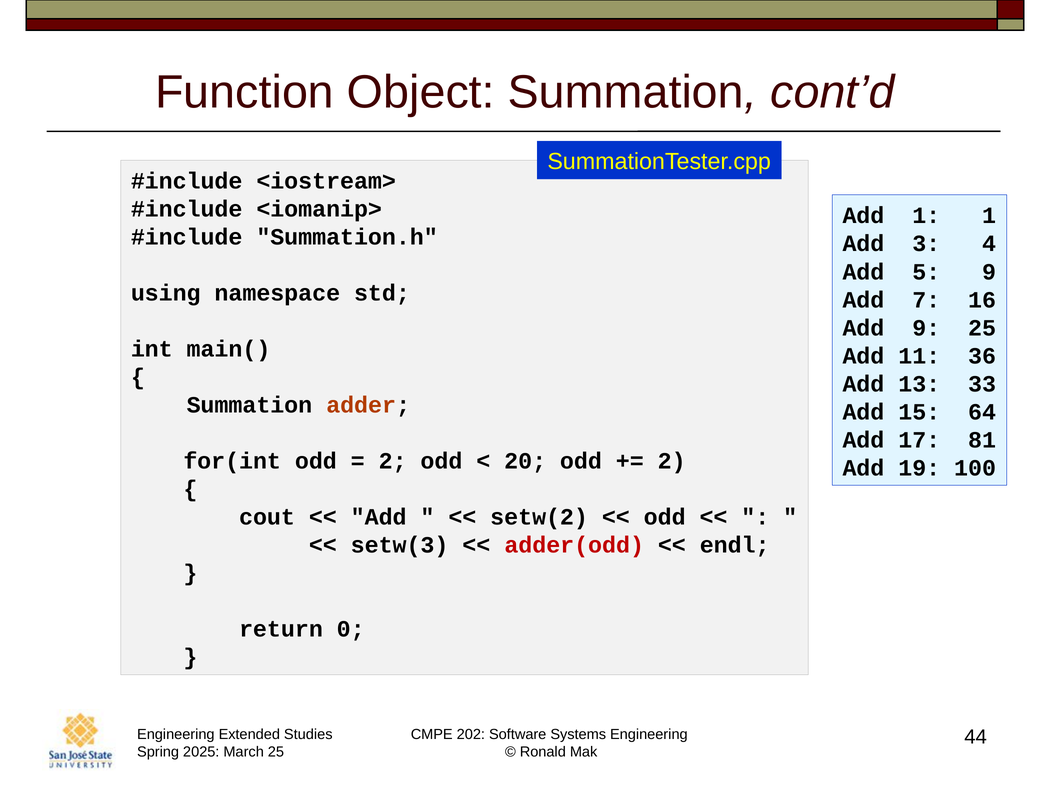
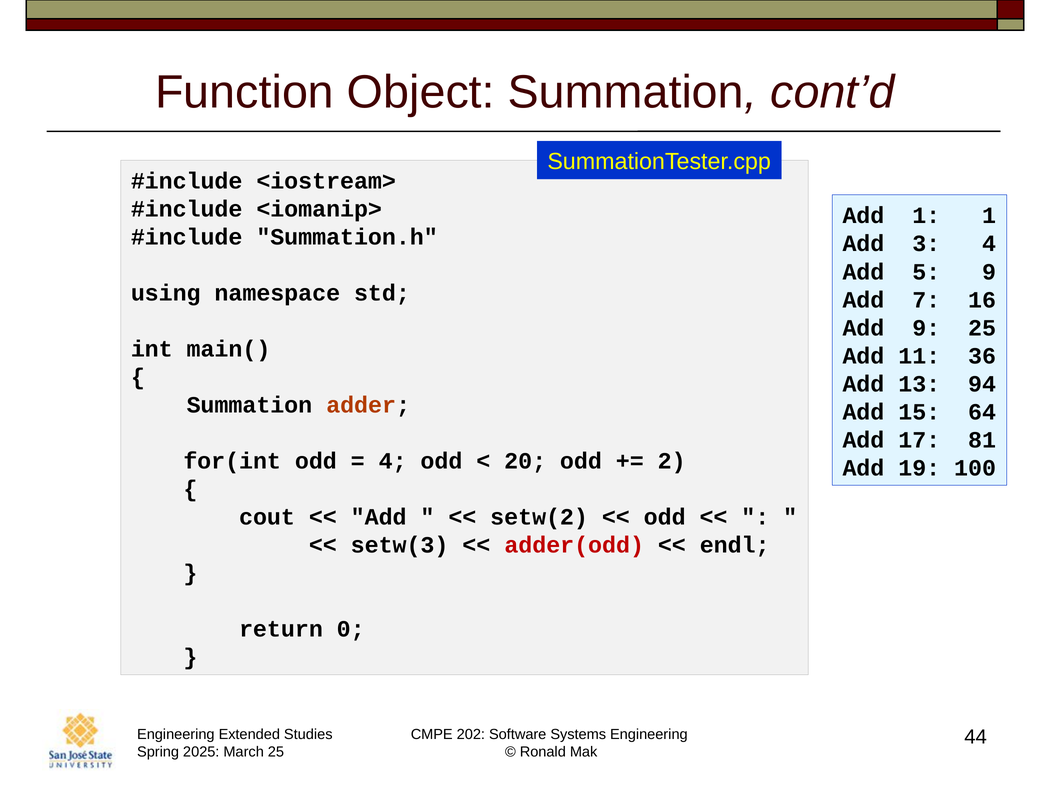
33: 33 -> 94 (982, 384)
2: 2 -> 4 (393, 461)
